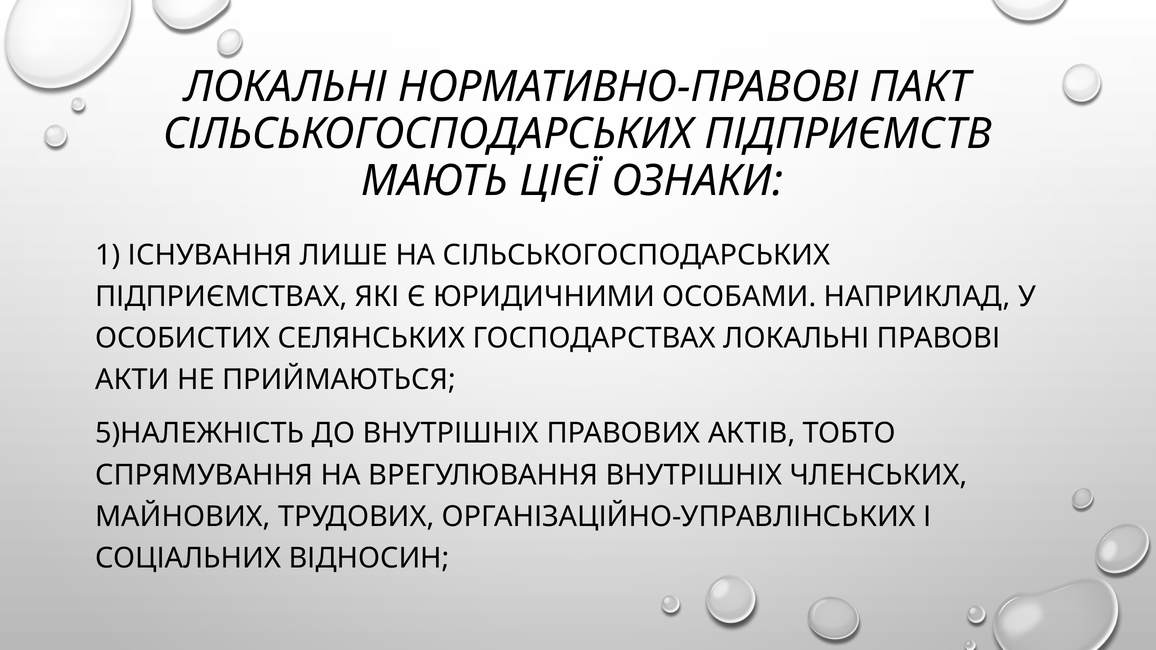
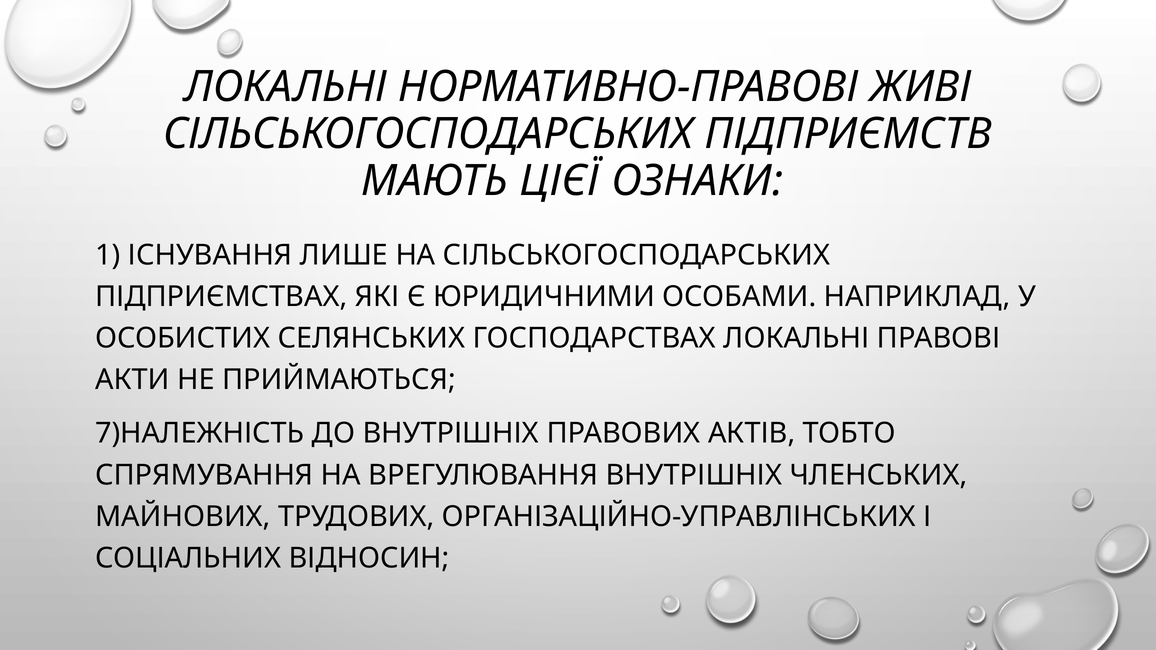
ПАКТ: ПАКТ -> ЖИВІ (921, 87)
5)НАЛЕЖНІСТЬ: 5)НАЛЕЖНІСТЬ -> 7)НАЛЕЖНІСТЬ (200, 434)
